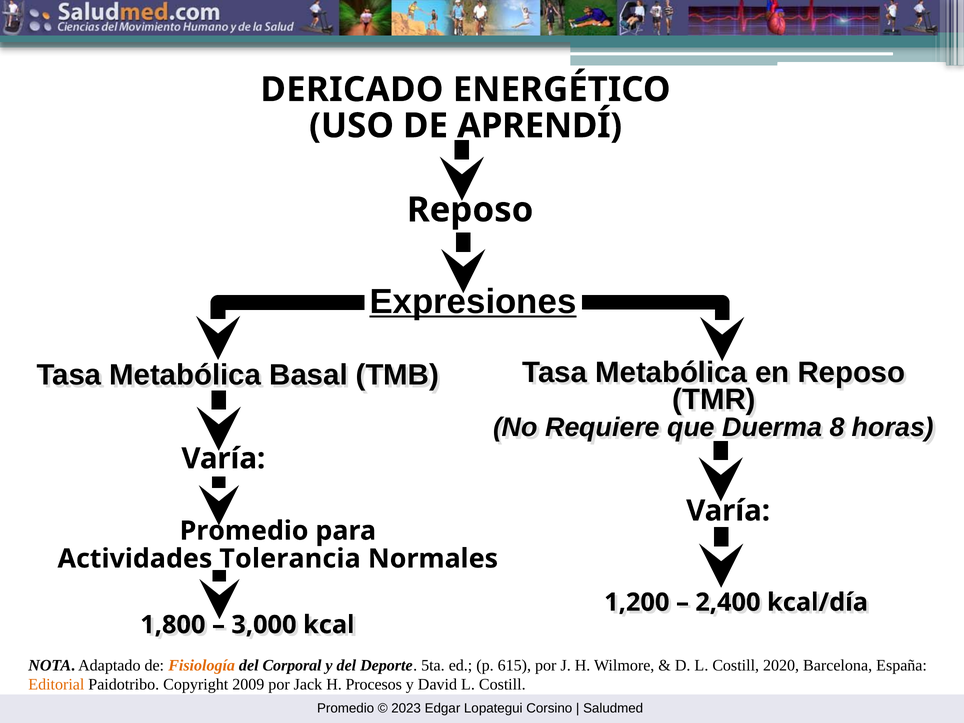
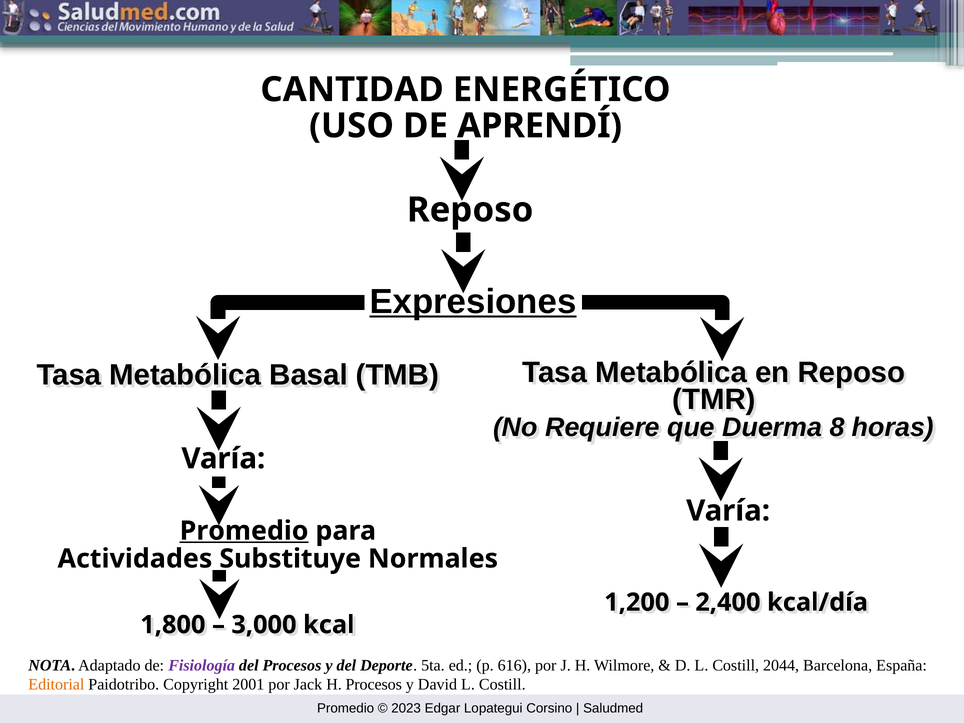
DERICADO: DERICADO -> CANTIDAD (352, 90)
Promedio underline: none -> present (244, 531)
Tolerancia: Tolerancia -> Substituye (290, 559)
Fisiología colour: orange -> purple (202, 665)
del Corporal: Corporal -> Procesos (292, 665)
615: 615 -> 616 (514, 665)
2020: 2020 -> 2044 (781, 665)
2009: 2009 -> 2001 (248, 685)
